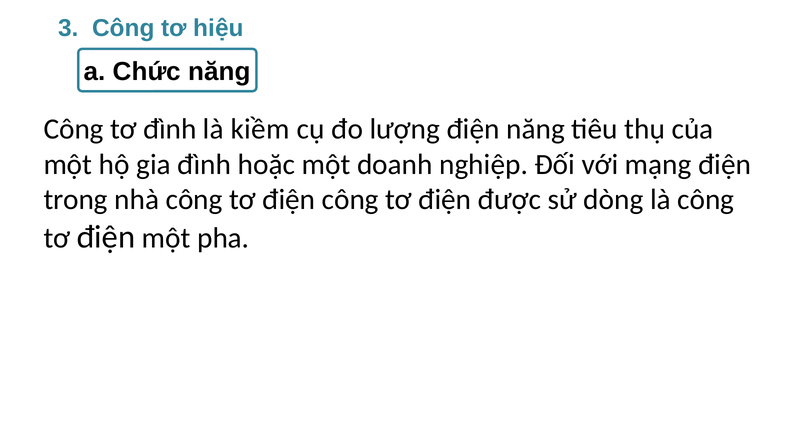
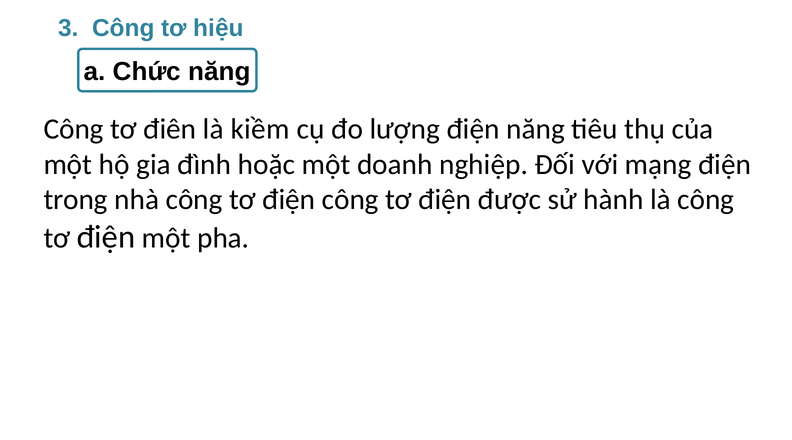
tơ đình: đình -> điên (170, 129)
dòng: dòng -> hành (613, 200)
